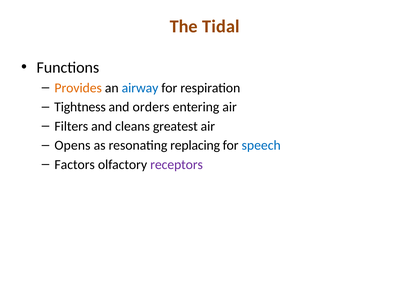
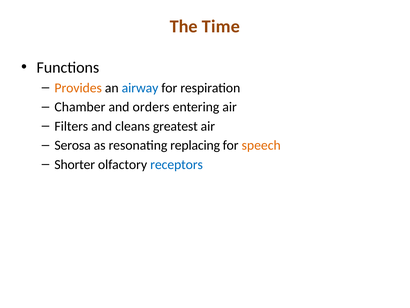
Tidal: Tidal -> Time (221, 27)
Tightness: Tightness -> Chamber (80, 107)
Opens: Opens -> Serosa (73, 145)
speech colour: blue -> orange (261, 145)
Factors: Factors -> Shorter (75, 164)
receptors colour: purple -> blue (177, 164)
